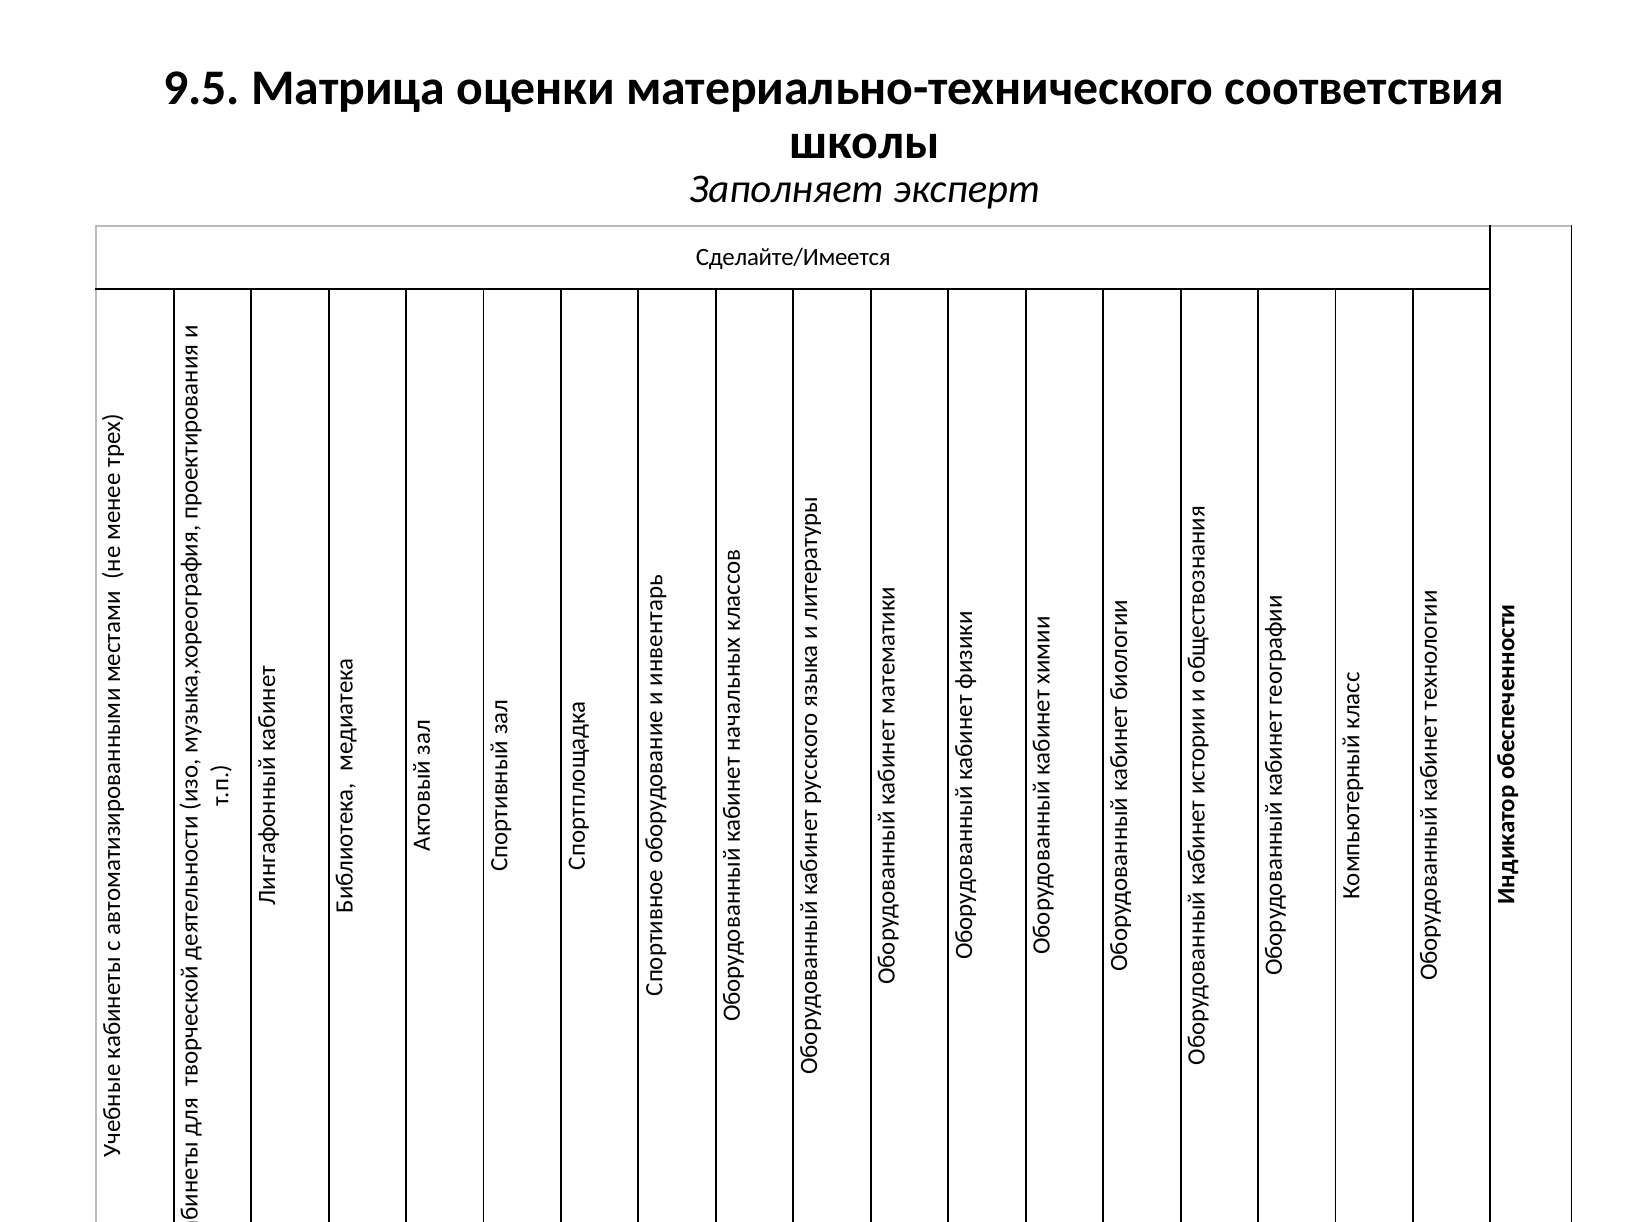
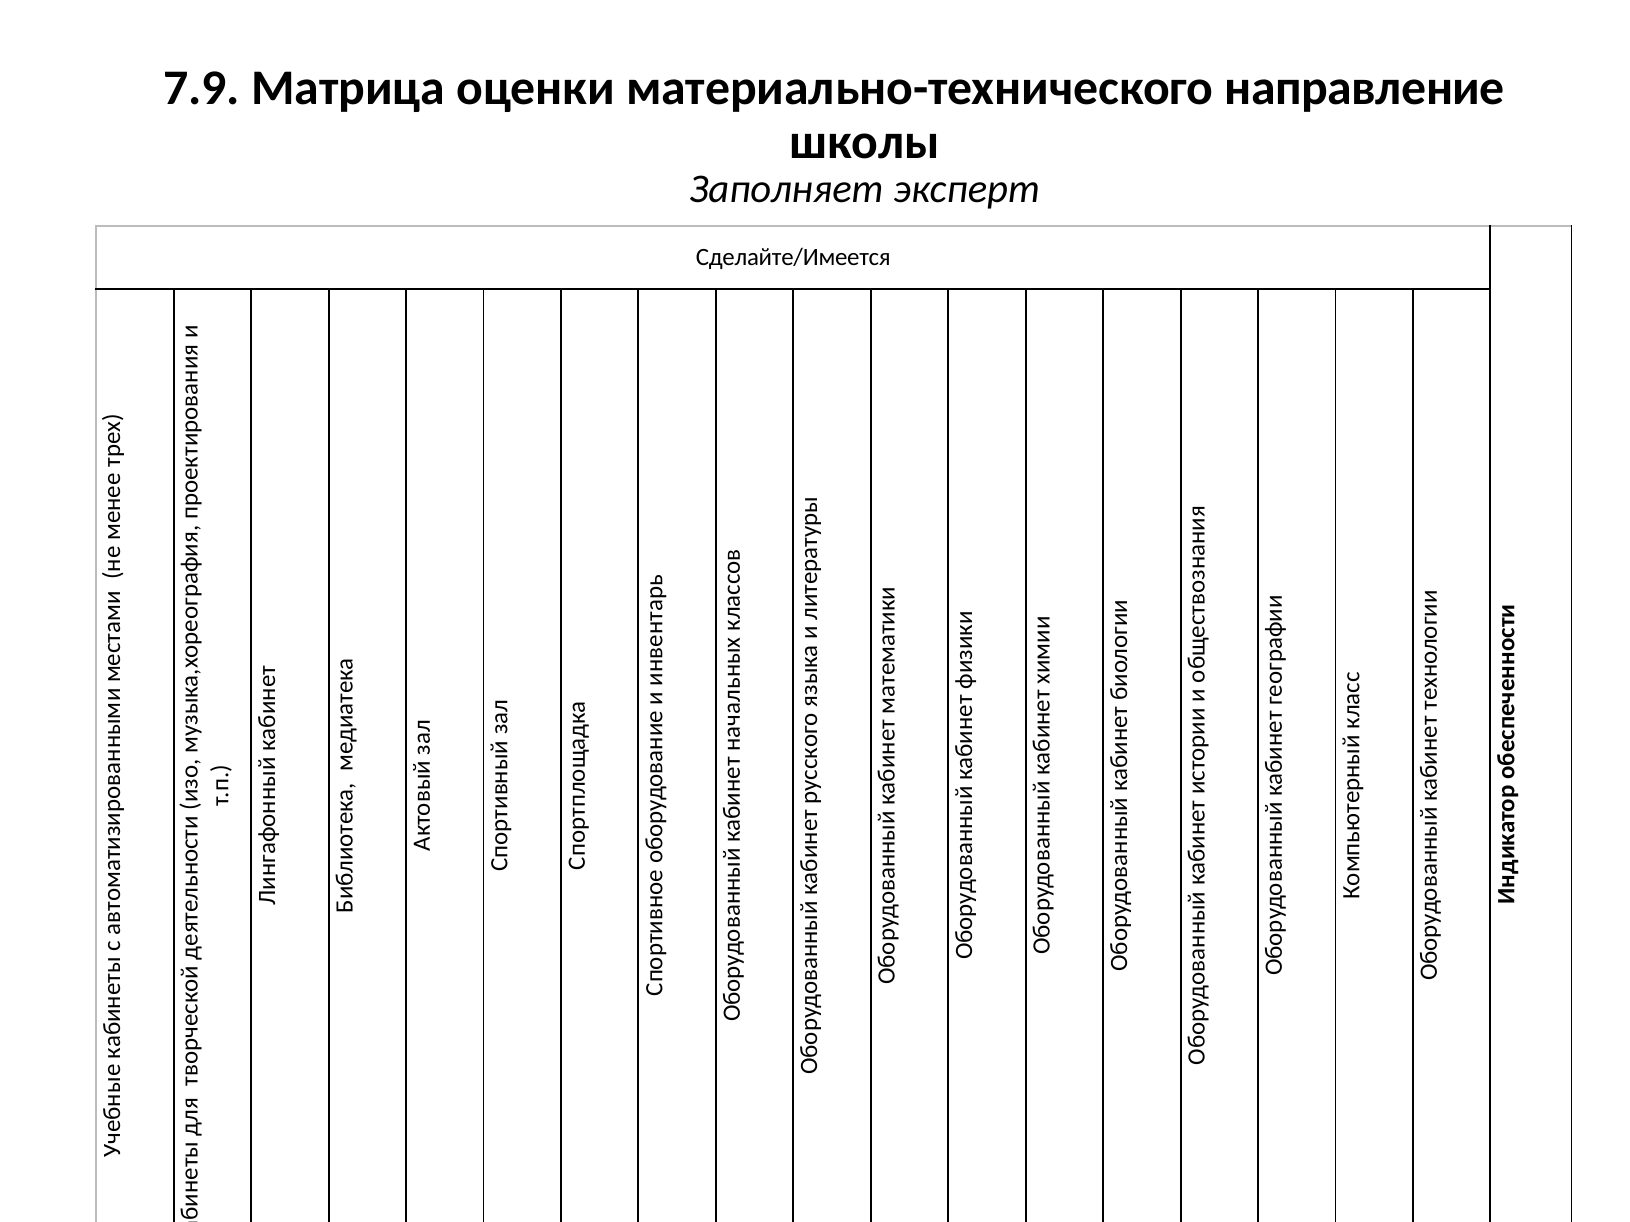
9.5: 9.5 -> 7.9 (202, 88)
соответствия: соответствия -> направление (1365, 88)
